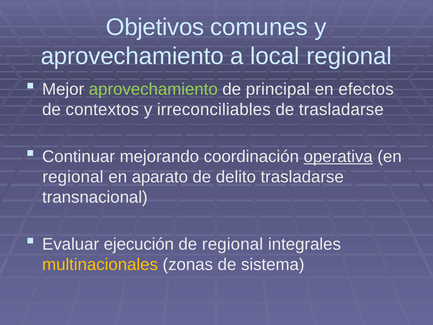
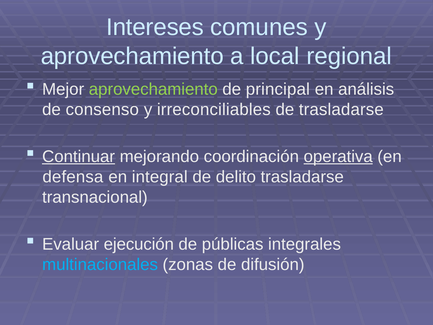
Objetivos: Objetivos -> Intereses (155, 27)
efectos: efectos -> análisis (366, 89)
contextos: contextos -> consenso (102, 109)
Continuar underline: none -> present (79, 157)
regional: regional -> defensa (73, 177)
aparato: aparato -> integral (160, 177)
de regional: regional -> públicas (233, 244)
multinacionales colour: yellow -> light blue (100, 264)
sistema: sistema -> difusión (273, 264)
